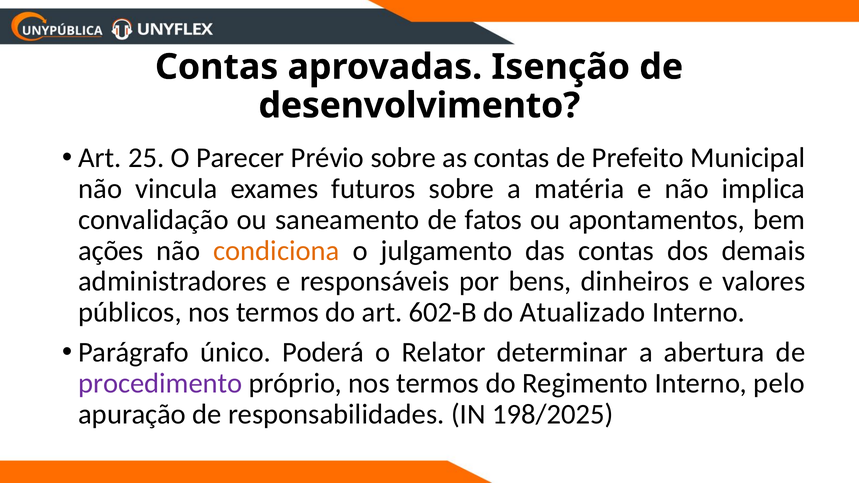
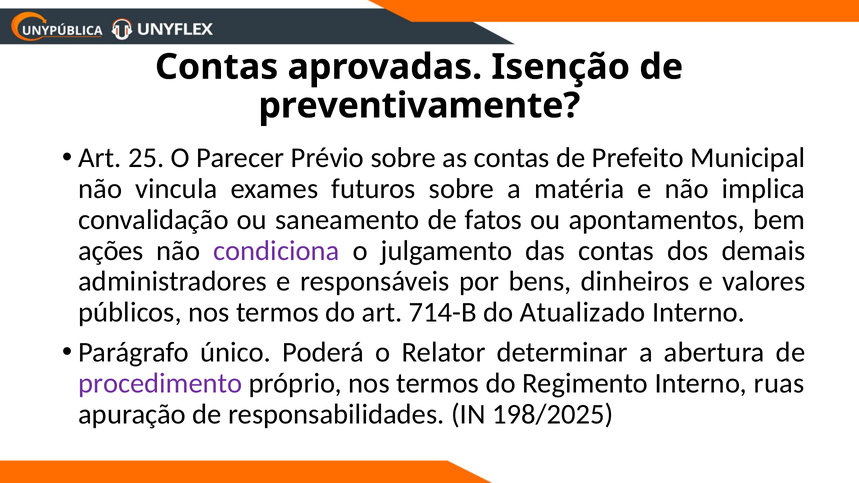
desenvolvimento: desenvolvimento -> preventivamente (419, 106)
condiciona colour: orange -> purple (276, 251)
602-B: 602-B -> 714-B (443, 313)
pelo: pelo -> ruas (779, 383)
